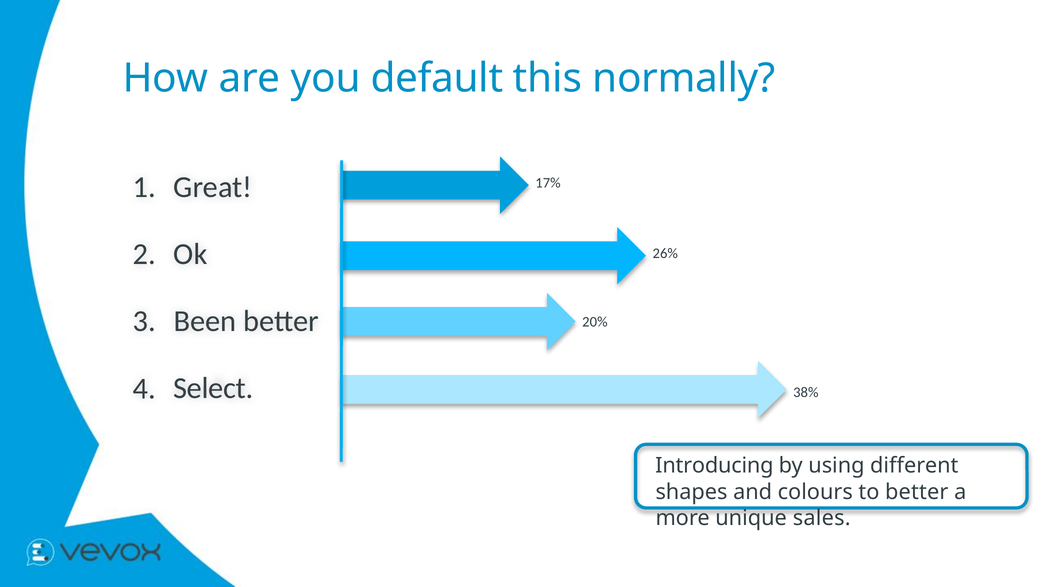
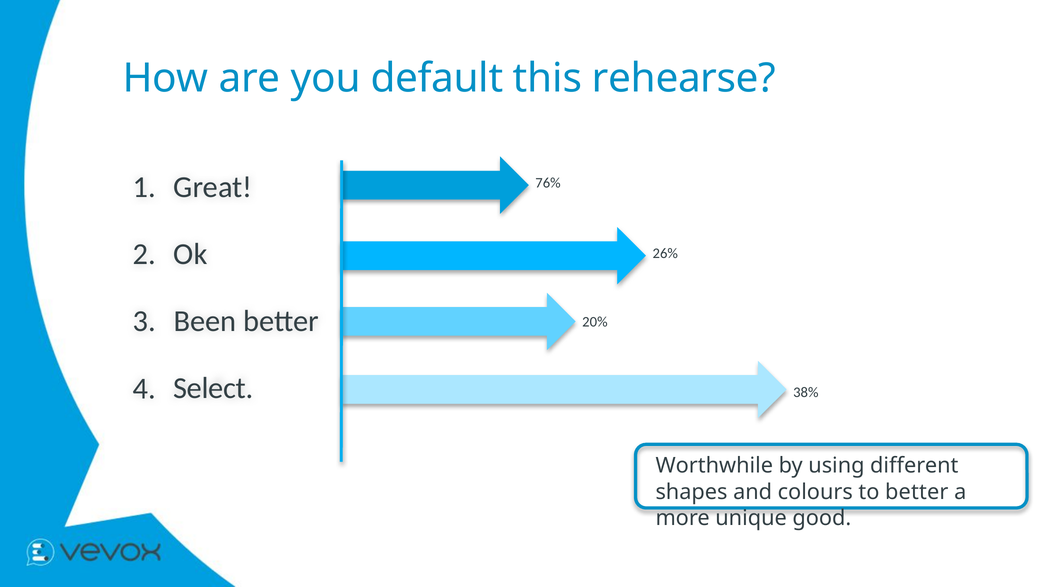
normally: normally -> rehearse (684, 78)
17%: 17% -> 76% (548, 183)
Introducing: Introducing -> Worthwhile (714, 466)
sales: sales -> good (822, 518)
